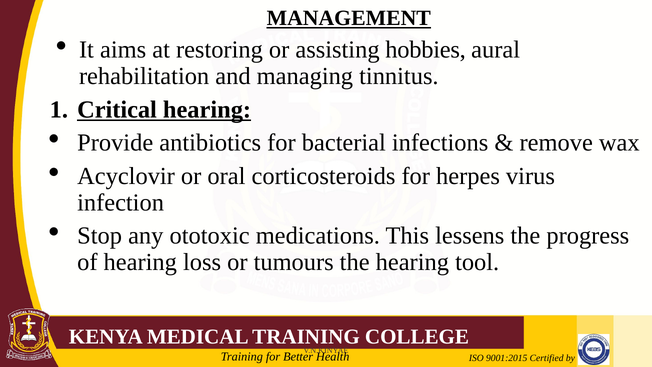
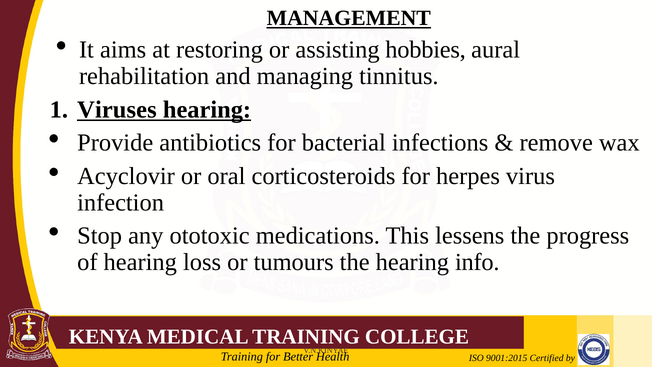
Critical: Critical -> Viruses (117, 109)
tool: tool -> info (477, 262)
